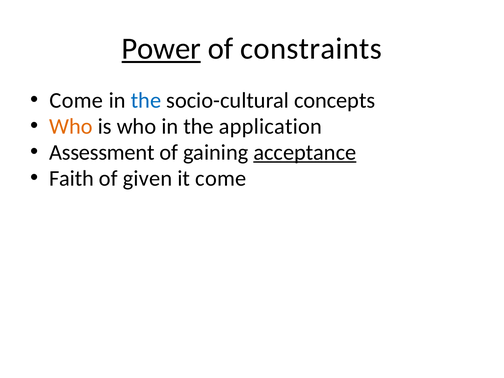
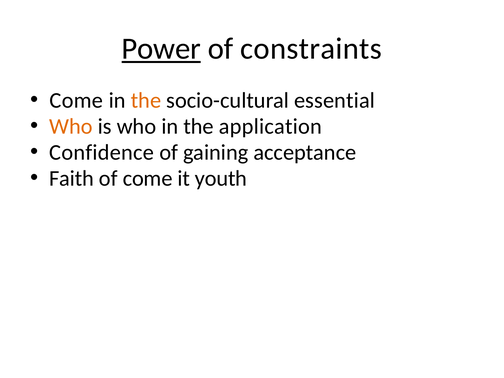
the colour: blue -> orange (146, 101)
concepts: concepts -> essential (335, 101)
Assessment: Assessment -> Confidence (102, 153)
acceptance underline: present -> none (305, 153)
of given: given -> come (148, 179)
it come: come -> youth (221, 179)
